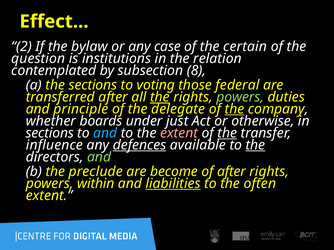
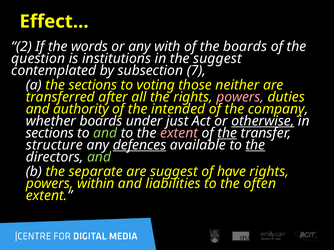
bylaw: bylaw -> words (90, 47)
case: case -> with (167, 47)
the certain: certain -> boards (245, 47)
the relation: relation -> suggest (217, 59)
8: 8 -> 7 (196, 71)
federal: federal -> neither (237, 85)
the underline: present -> none (160, 97)
powers colour: light green -> pink (240, 97)
principle: principle -> authority (81, 109)
delegate: delegate -> intended (178, 109)
the underline: present -> none (234, 109)
otherwise underline: none -> present (263, 121)
and colour: light blue -> light green (105, 133)
influence: influence -> structure (54, 145)
preclude: preclude -> separate (96, 172)
are become: become -> suggest (174, 172)
of after: after -> have (232, 172)
liabilities underline: present -> none (173, 184)
